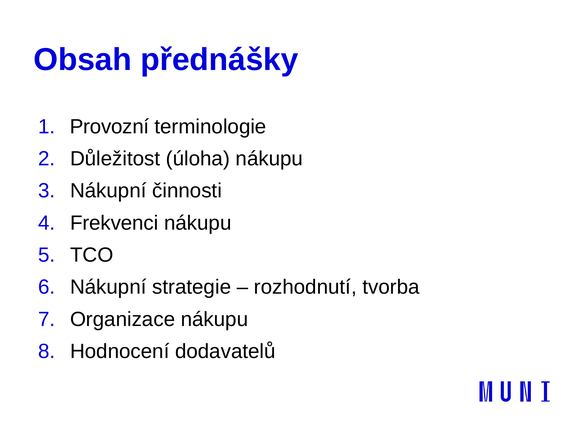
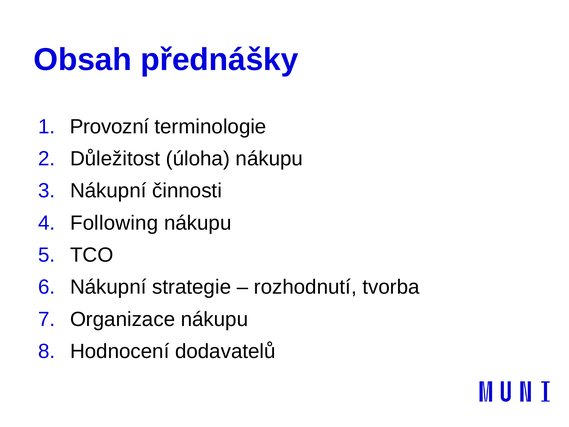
Frekvenci: Frekvenci -> Following (114, 223)
